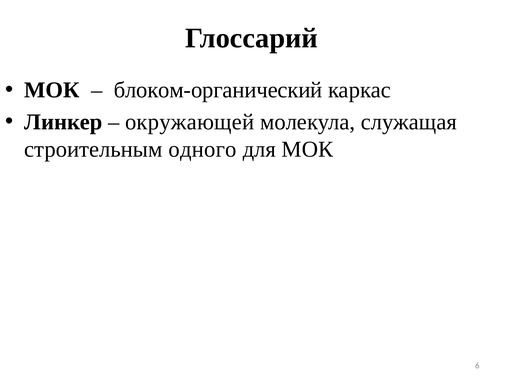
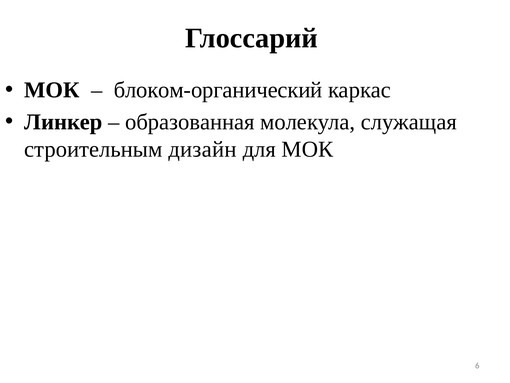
окружающей: окружающей -> образованная (190, 122)
одного: одного -> дизайн (203, 149)
